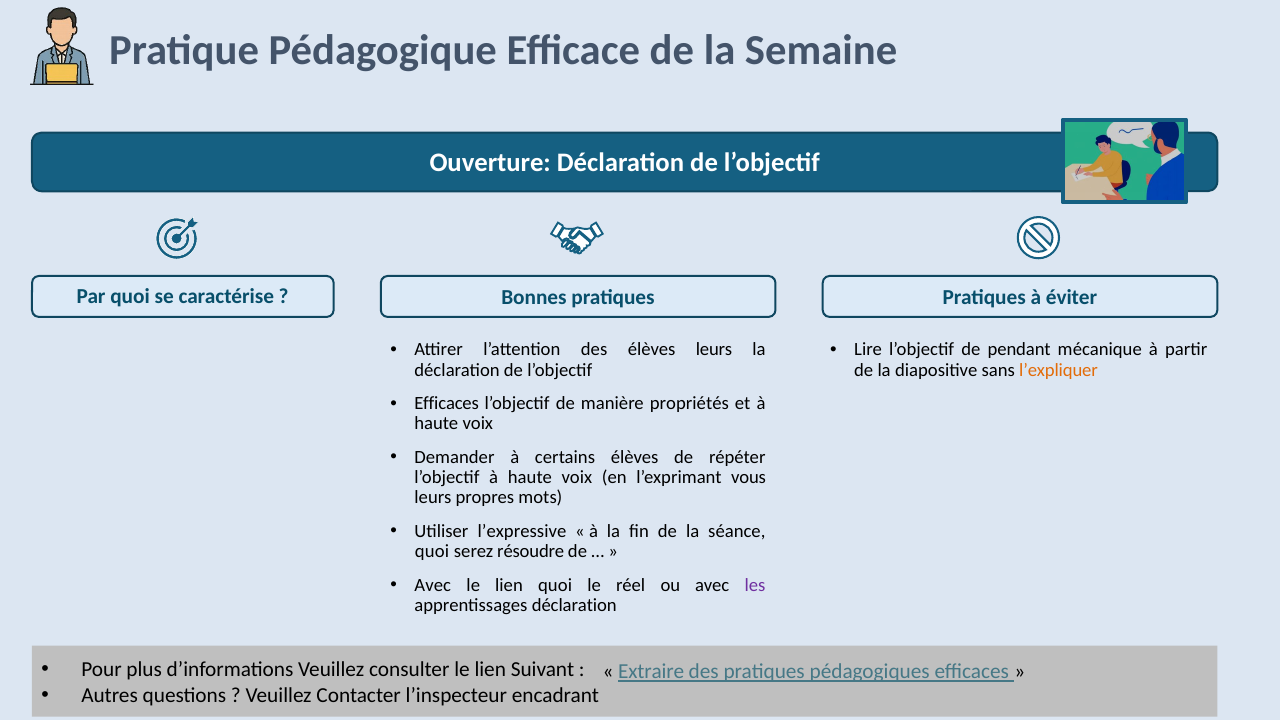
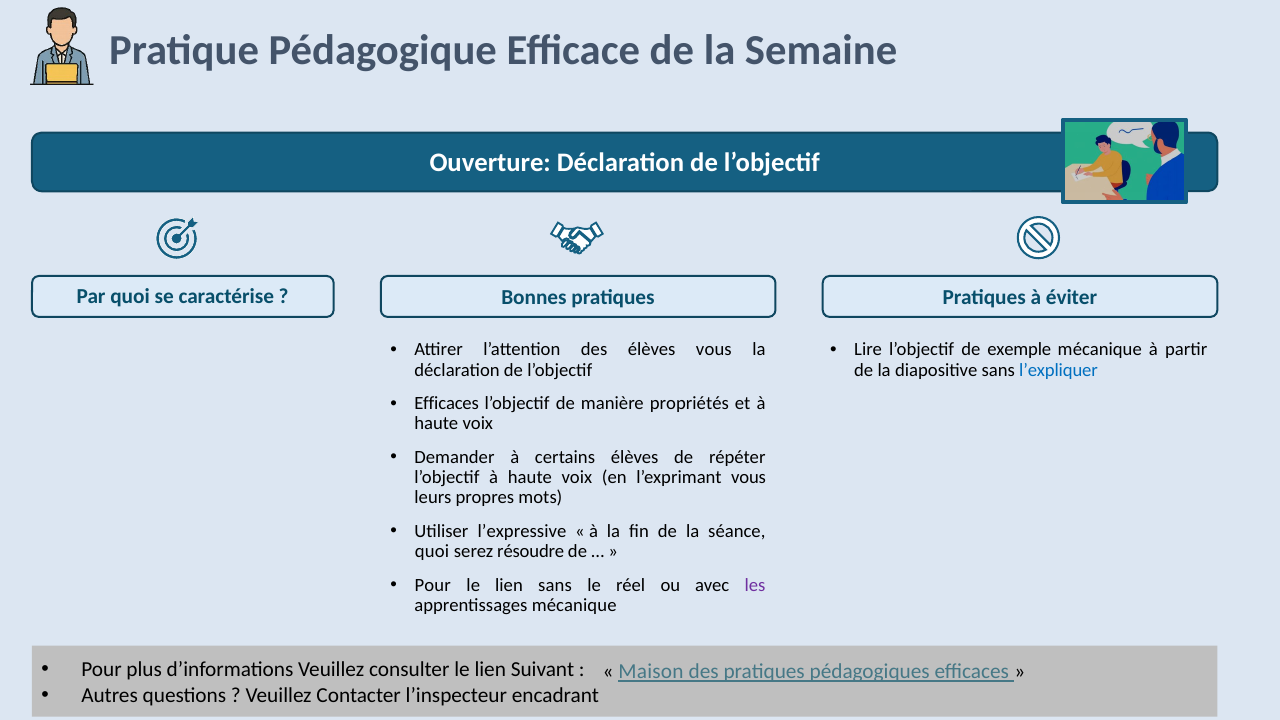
élèves leurs: leurs -> vous (714, 350)
pendant: pendant -> exemple (1019, 350)
l’expliquer colour: orange -> blue (1059, 370)
Avec: Avec -> Pour (433, 585)
lien quoi: quoi -> sans (555, 585)
apprentissages déclaration: déclaration -> mécanique (574, 605)
Extraire: Extraire -> Maison (651, 671)
